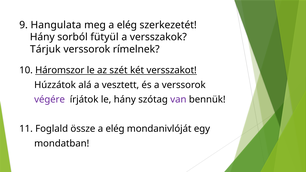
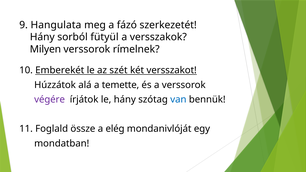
meg a elég: elég -> fázó (127, 25)
Tárjuk: Tárjuk -> Milyen (45, 49)
Háromszor: Háromszor -> Emberekét (60, 70)
vesztett: vesztett -> temette (121, 85)
van colour: purple -> blue (178, 100)
